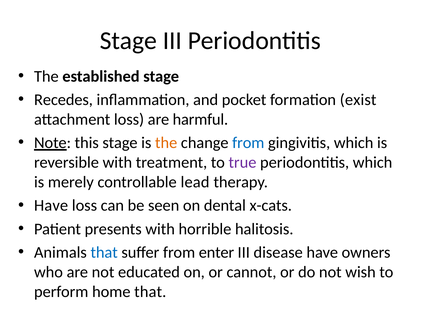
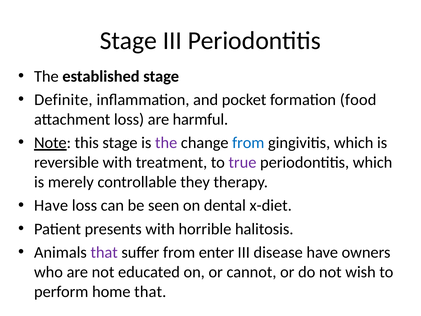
Recedes: Recedes -> Definite (63, 100)
exist: exist -> food (358, 100)
the colour: orange -> purple (166, 143)
lead: lead -> they (195, 182)
x-cats: x-cats -> x-diet (271, 205)
that colour: blue -> purple (104, 252)
